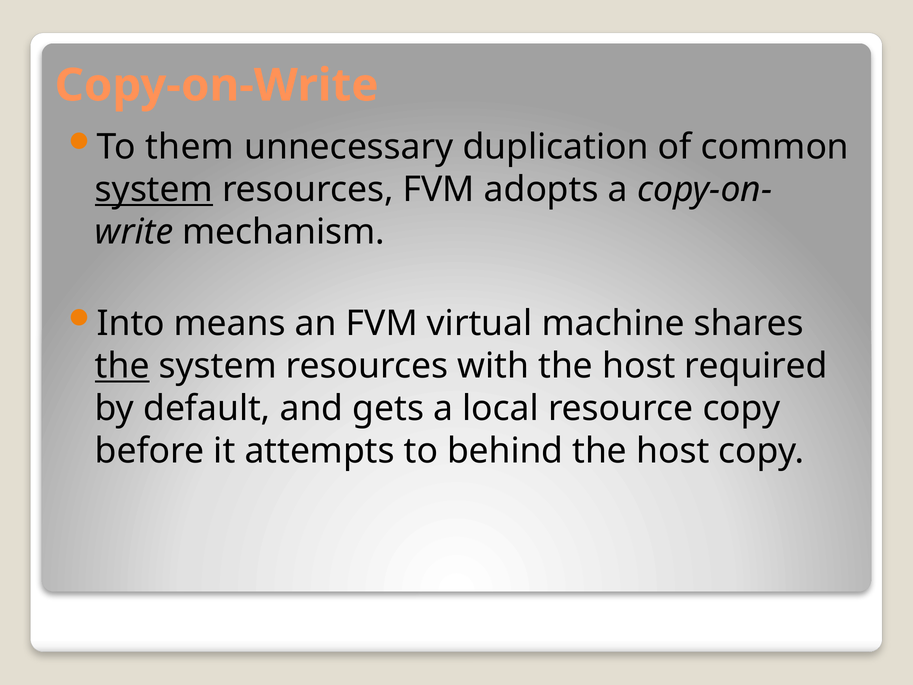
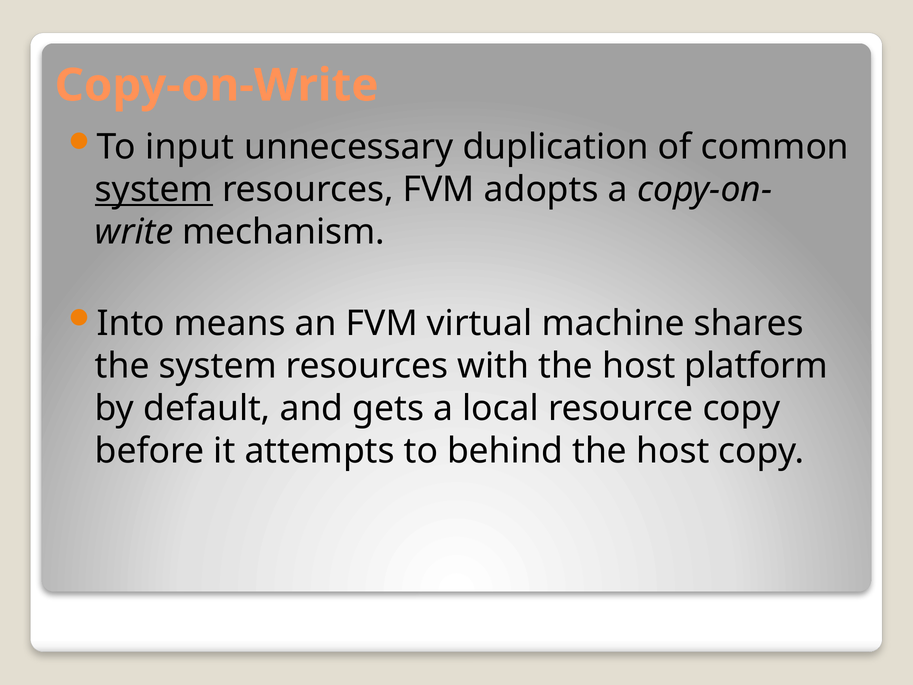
them: them -> input (190, 147)
the underline: present -> none (122, 366)
required: required -> platform (756, 366)
